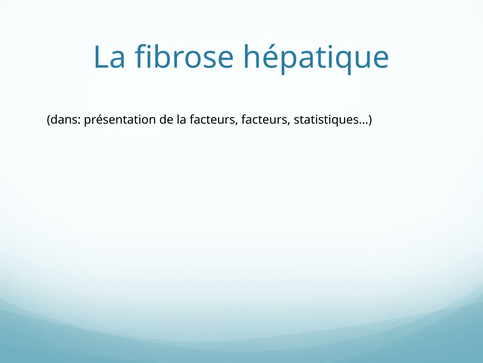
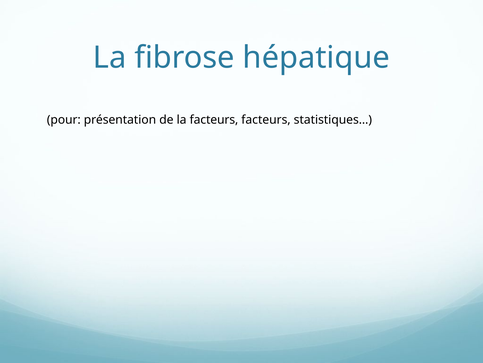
dans: dans -> pour (64, 120)
